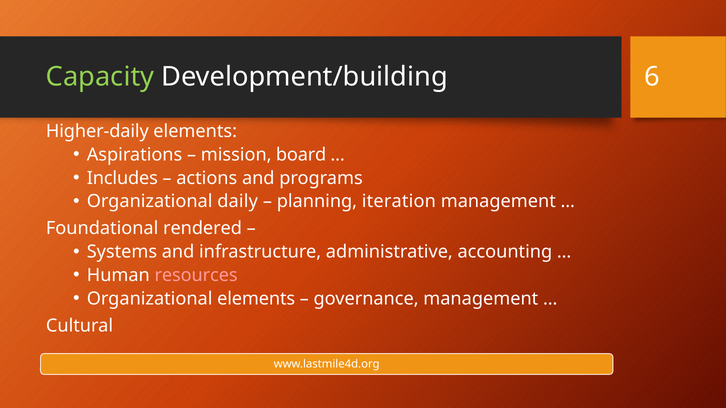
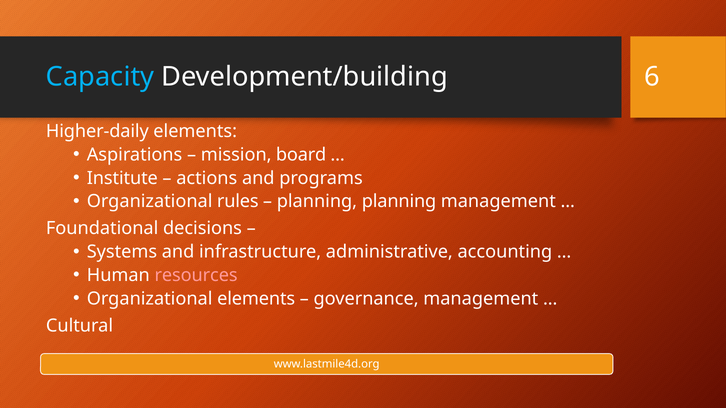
Capacity colour: light green -> light blue (100, 77)
Includes: Includes -> Institute (122, 178)
daily: daily -> rules (238, 202)
planning iteration: iteration -> planning (399, 202)
rendered: rendered -> decisions (203, 229)
